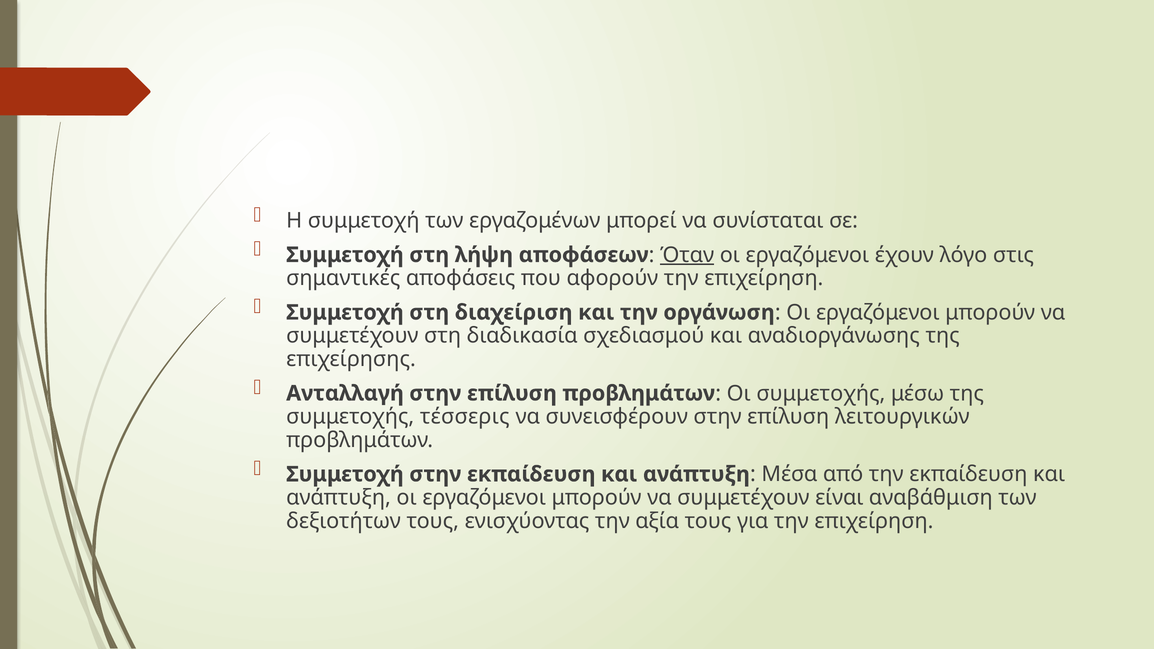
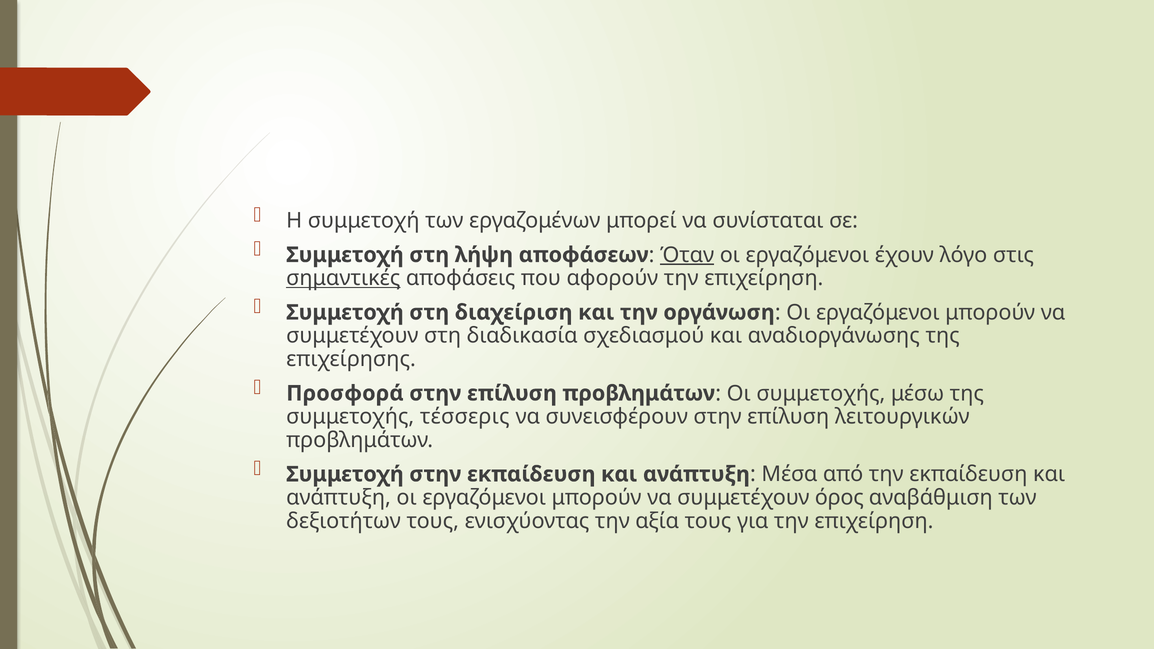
σημαντικές underline: none -> present (343, 278)
Ανταλλαγή: Ανταλλαγή -> Προσφορά (345, 393)
είναι: είναι -> όρος (839, 498)
